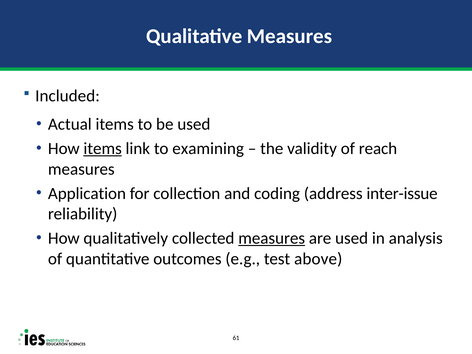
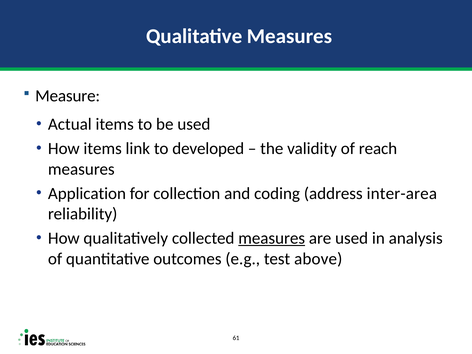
Included: Included -> Measure (68, 96)
items underline: present -> none (103, 149)
examining: examining -> developed (208, 149)
inter-issue: inter-issue -> inter-area (402, 193)
